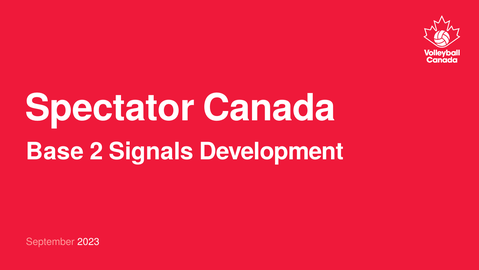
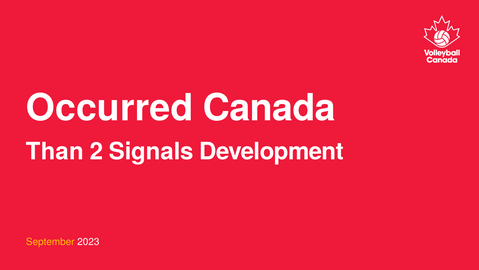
Spectator: Spectator -> Occurred (110, 108)
Base: Base -> Than (55, 151)
September colour: pink -> yellow (50, 241)
